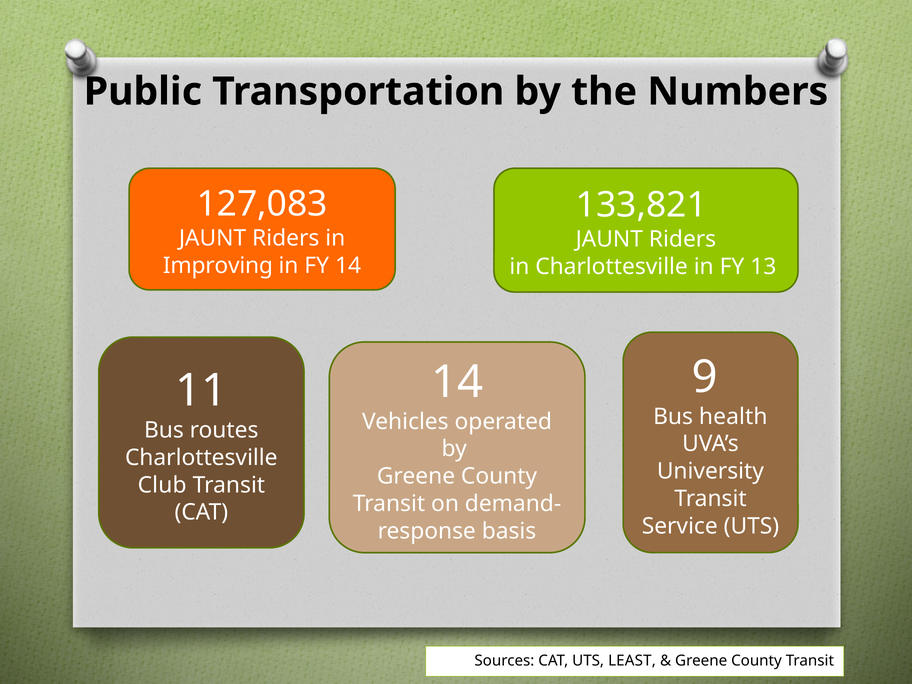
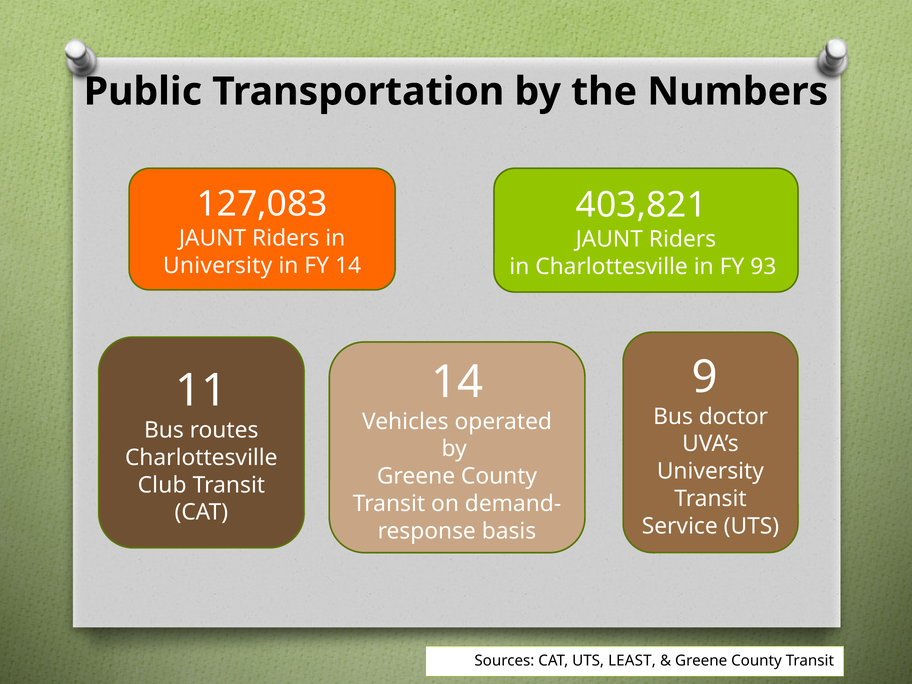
133,821: 133,821 -> 403,821 (641, 205)
Improving: Improving -> University (218, 266)
13: 13 -> 93 (763, 267)
health: health -> doctor (733, 417)
